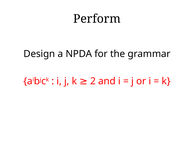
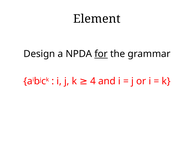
Perform: Perform -> Element (97, 19)
for underline: none -> present (101, 54)
2: 2 -> 4 (93, 81)
